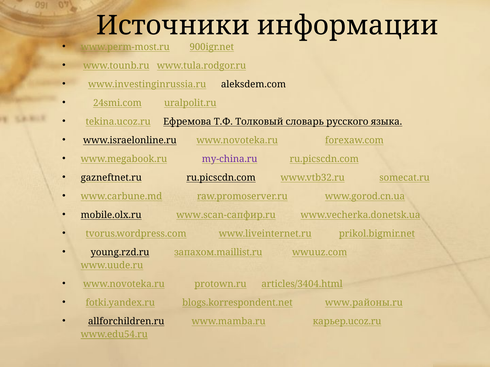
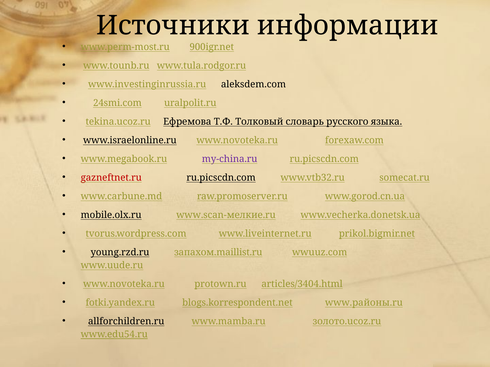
gazneftnet.ru colour: black -> red (111, 178)
www.scan-сапфир.ru: www.scan-сапфир.ru -> www.scan-мелкие.ru (226, 215)
карьер.ucoz.ru: карьер.ucoz.ru -> золото.ucoz.ru (347, 322)
